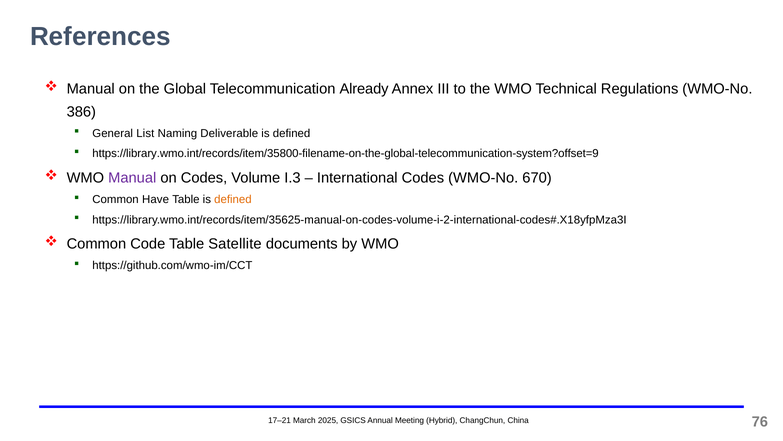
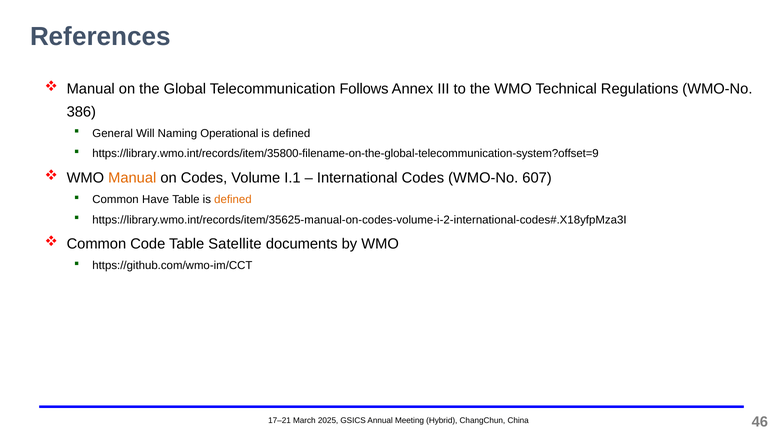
Already: Already -> Follows (364, 89)
List: List -> Will (145, 133)
Deliverable: Deliverable -> Operational (229, 133)
Manual colour: purple -> orange (132, 178)
I.3: I.3 -> I.1 (292, 178)
670: 670 -> 607 (537, 178)
76: 76 -> 46 (760, 421)
